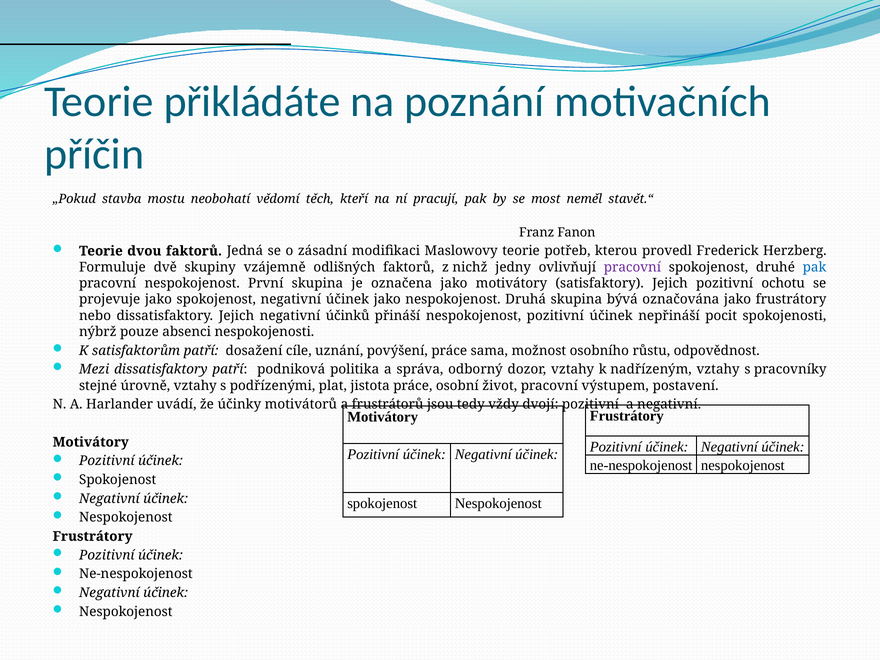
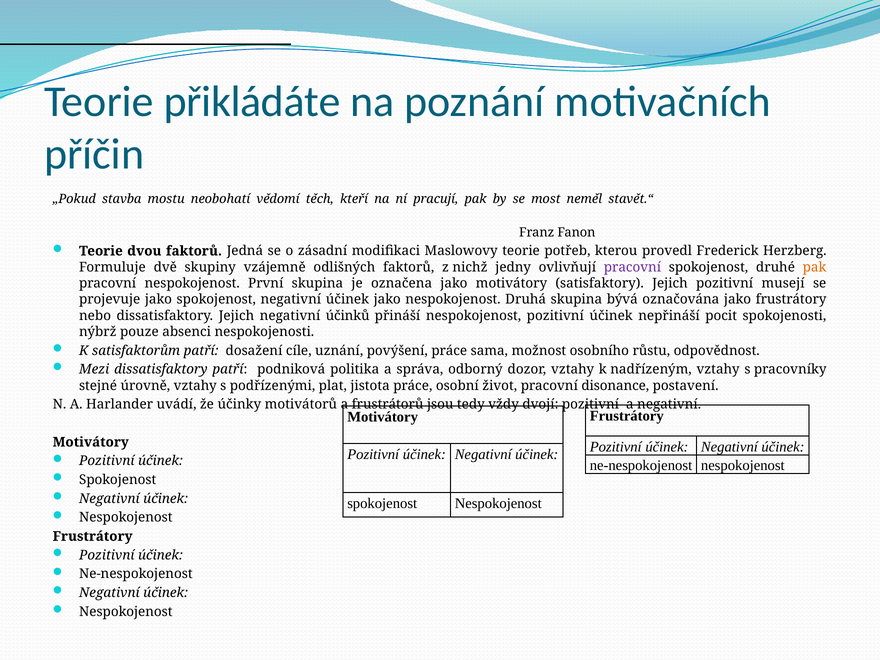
pak colour: blue -> orange (815, 267)
ochotu: ochotu -> musejí (783, 283)
výstupem: výstupem -> disonance (615, 386)
